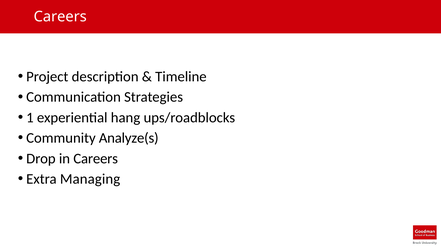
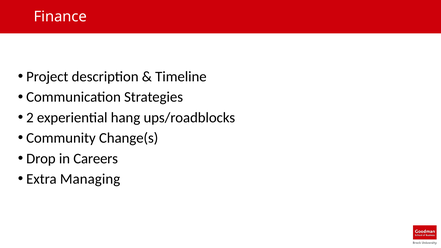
Careers: Careers -> Finance (60, 17)
1: 1 -> 2 (30, 118)
Analyze(s: Analyze(s -> Change(s (129, 138)
